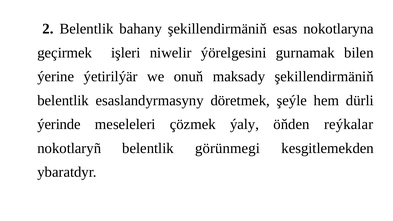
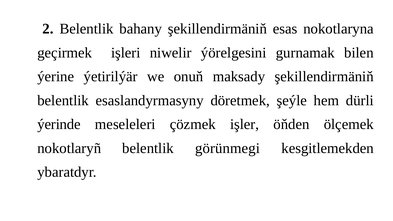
ýaly: ýaly -> işler (245, 124)
reýkalar: reýkalar -> ölçemek (349, 124)
